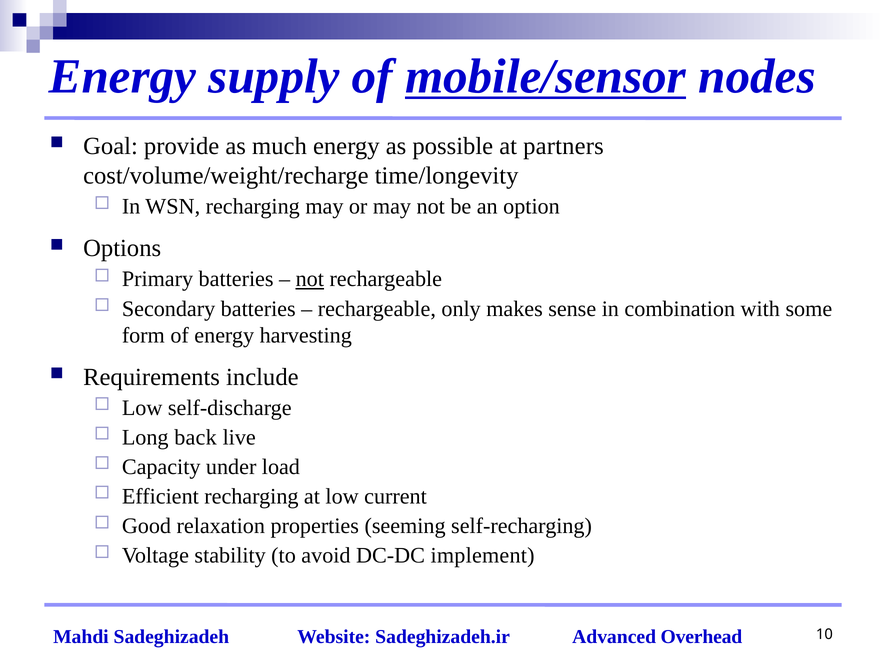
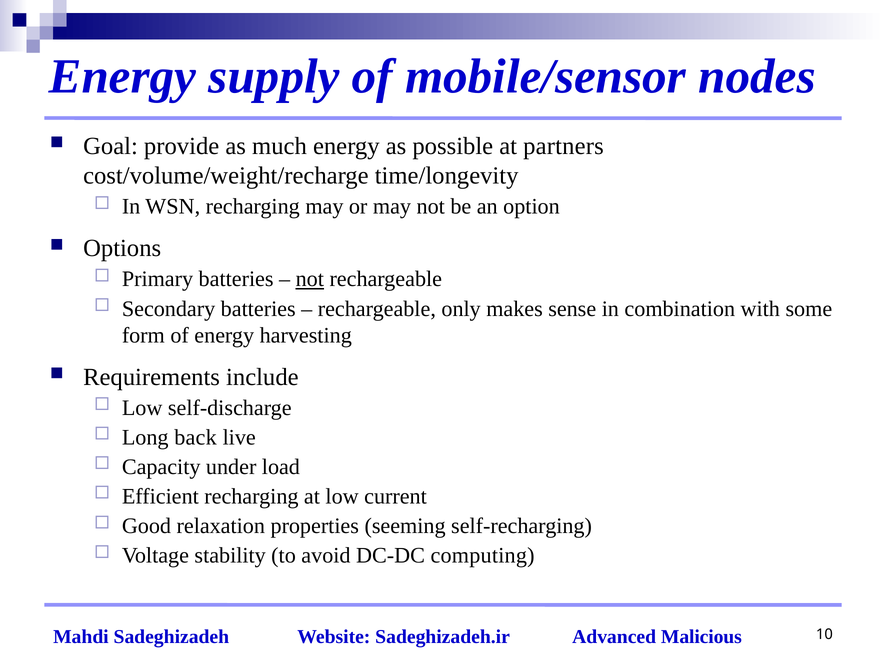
mobile/sensor underline: present -> none (546, 77)
implement: implement -> computing (483, 556)
Overhead: Overhead -> Malicious (701, 637)
